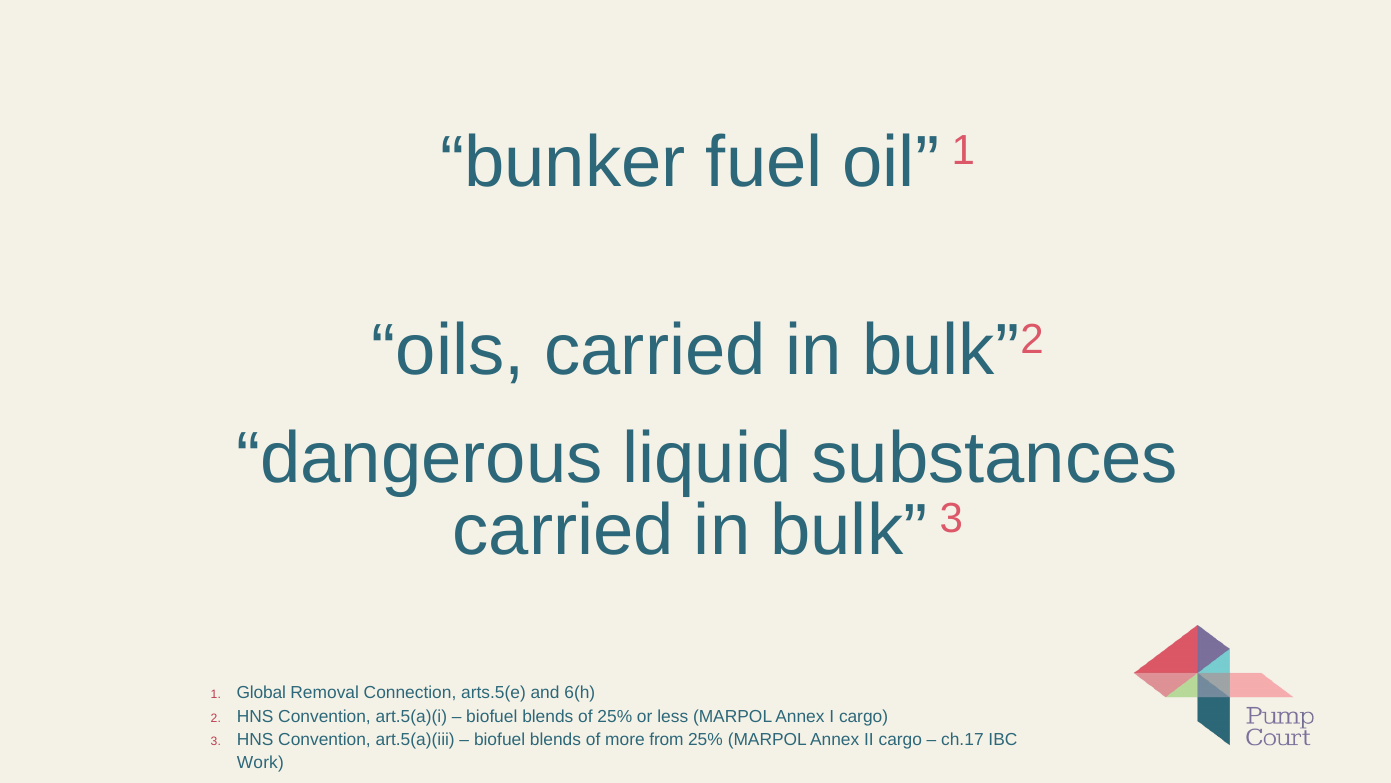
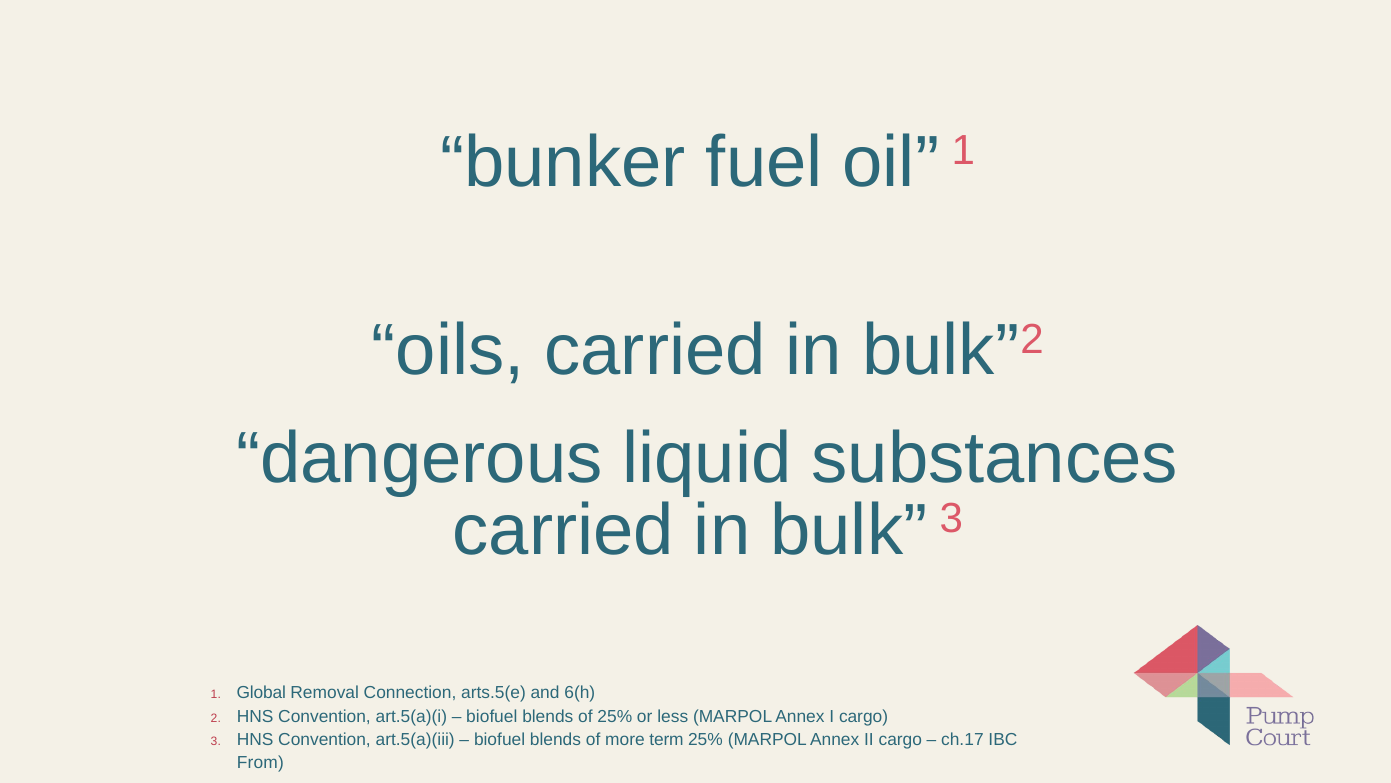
from: from -> term (666, 739)
Work: Work -> From (260, 762)
